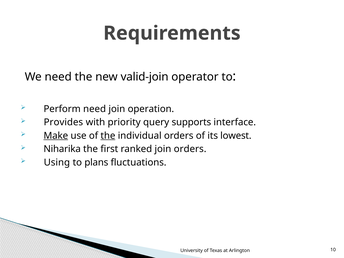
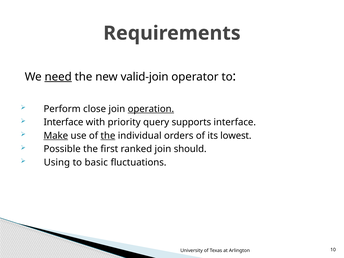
need underline: none -> present (58, 77)
Perform need: need -> close (95, 109)
operation underline: none -> present (151, 109)
Provides: Provides -> Interface (63, 122)
Niharika: Niharika -> Possible (62, 149)
join orders: orders -> should (190, 149)
plans: plans -> basic (96, 162)
